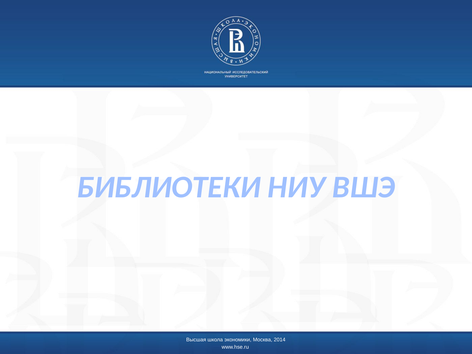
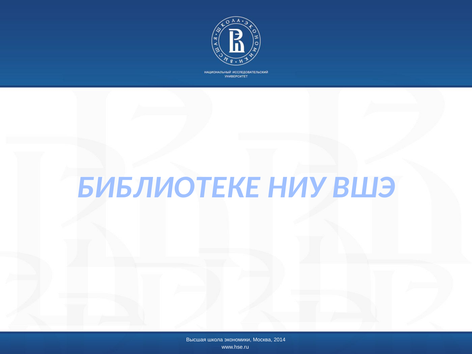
БИБЛИОТЕКИ: БИБЛИОТЕКИ -> БИБЛИОТЕКЕ (168, 187)
